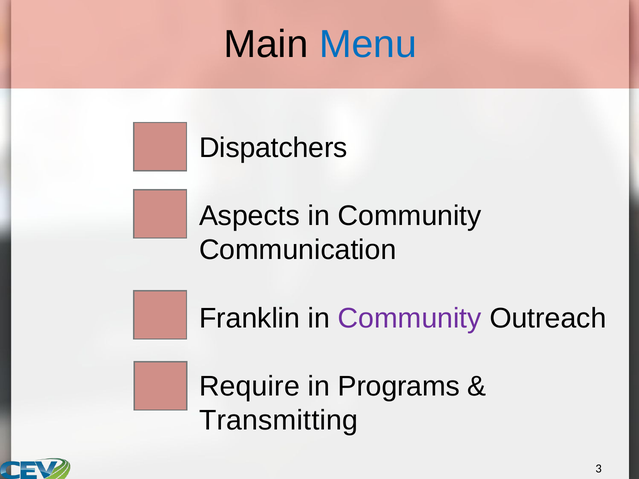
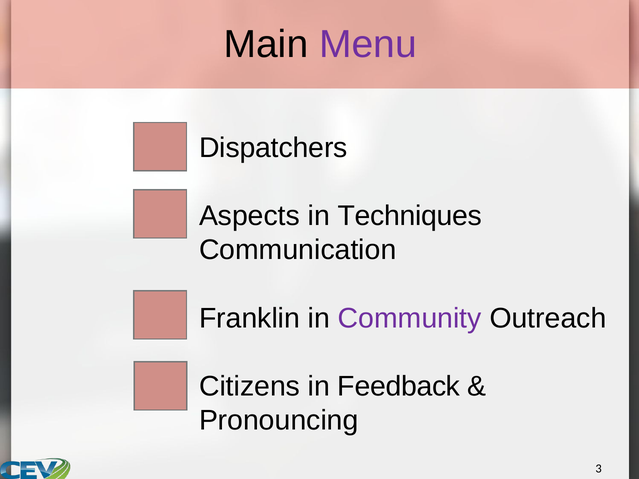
Menu colour: blue -> purple (368, 44)
Community: Community -> Techniques (410, 216)
Require: Require -> Citizens (250, 387)
Programs: Programs -> Feedback (399, 387)
Transmitting: Transmitting -> Pronouncing (279, 421)
